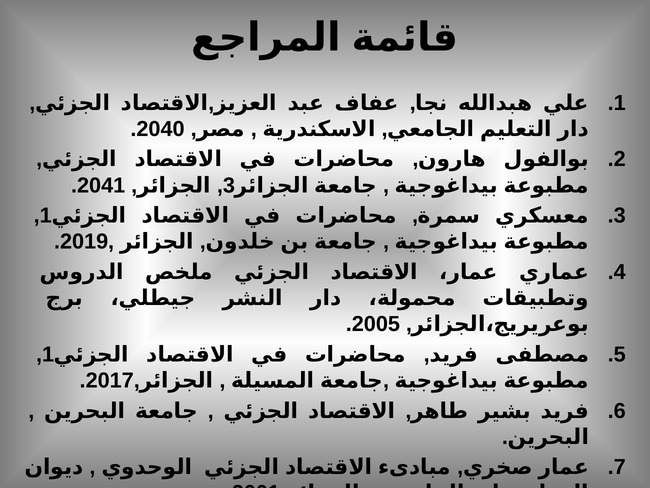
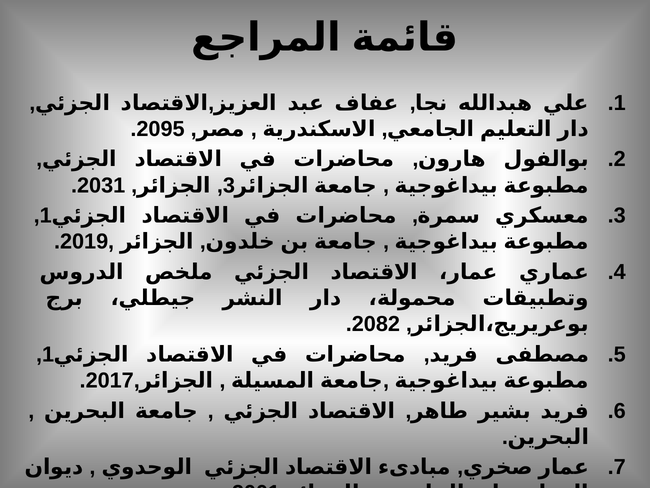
2040: 2040 -> 2095 (161, 129)
2041: 2041 -> 2031 (101, 185)
2005: 2005 -> 2082 (376, 324)
